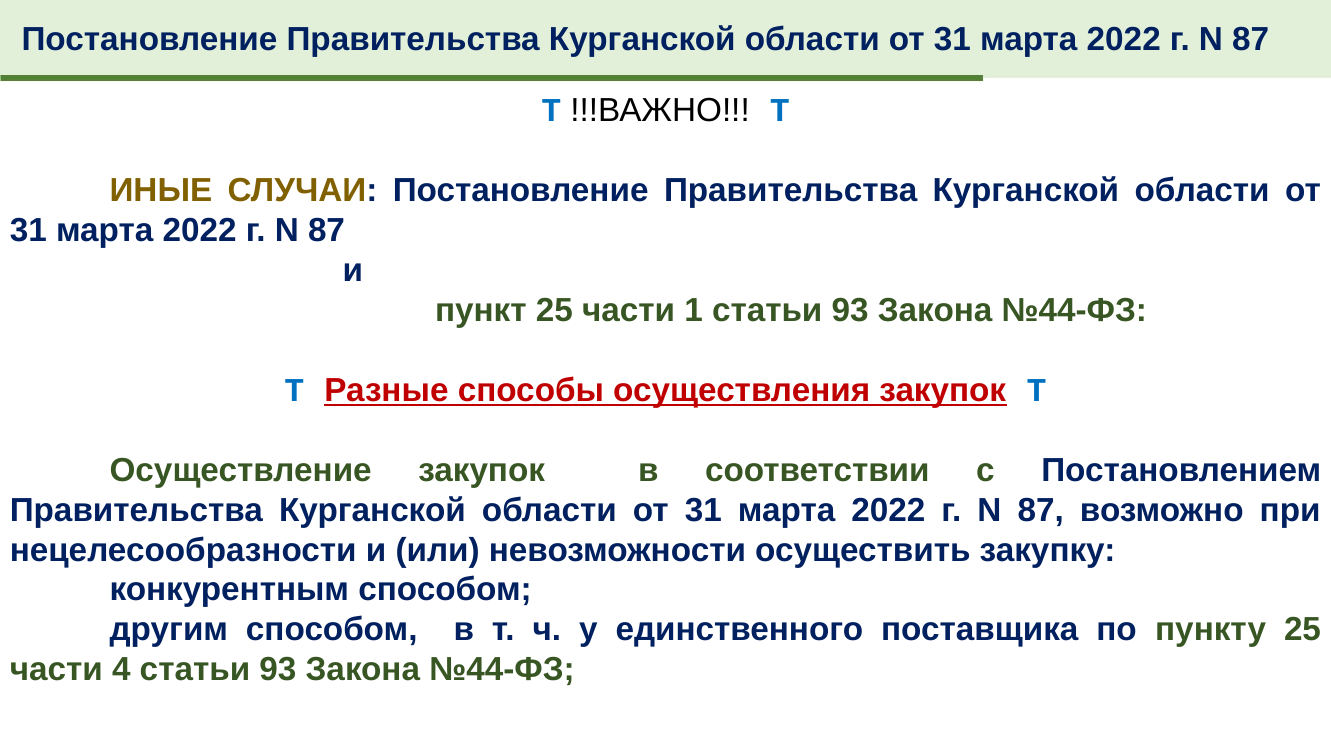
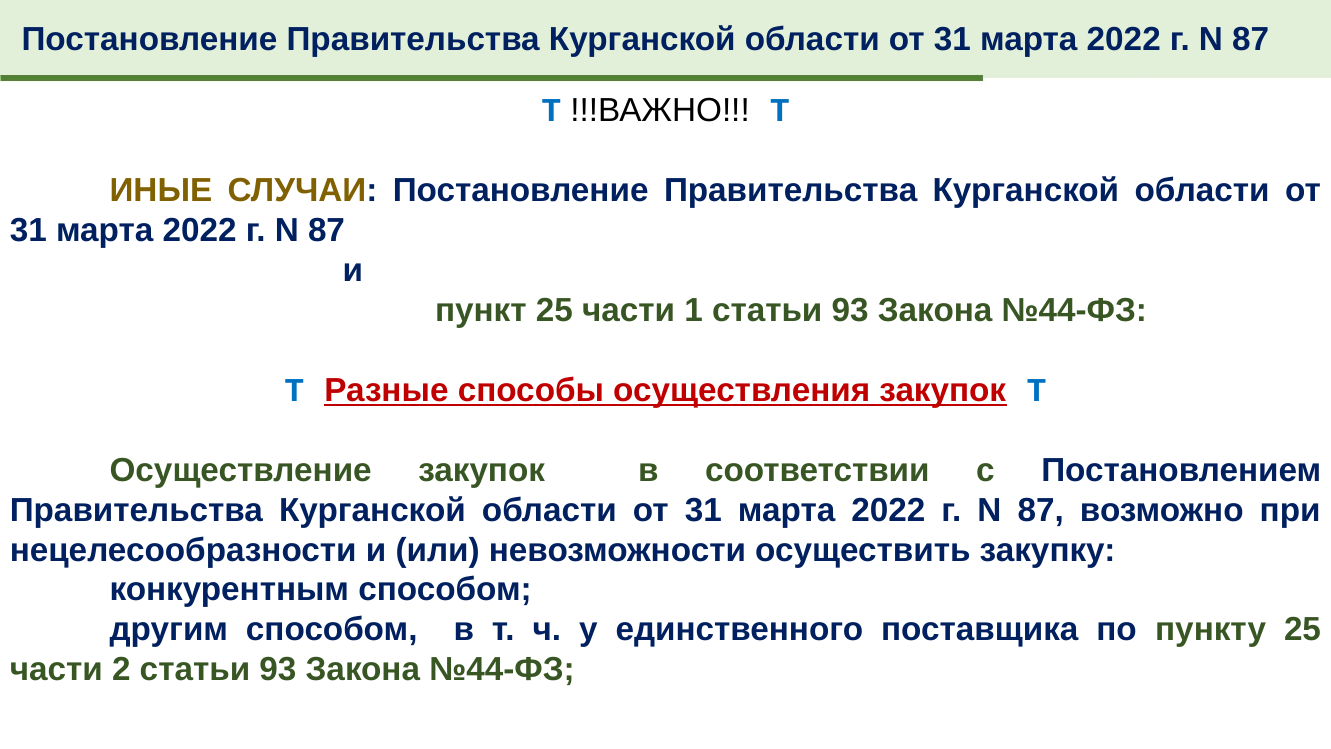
4: 4 -> 2 (121, 670)
